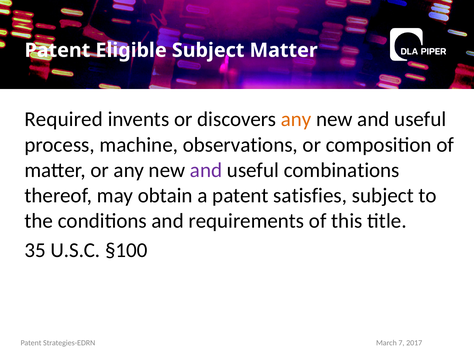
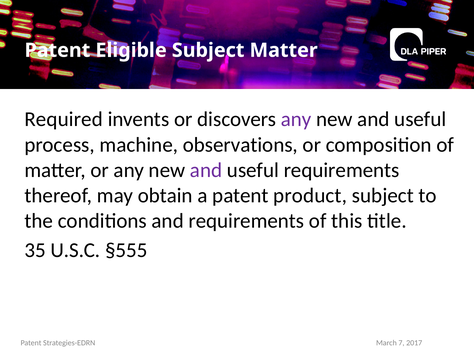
any colour: orange -> purple (296, 119)
useful combinations: combinations -> requirements (342, 170)
satisfies: satisfies -> product (310, 195)
§100: §100 -> §555 (126, 250)
